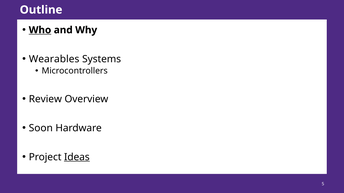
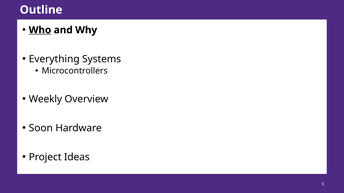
Wearables: Wearables -> Everything (54, 59)
Review: Review -> Weekly (45, 99)
Ideas underline: present -> none (77, 157)
